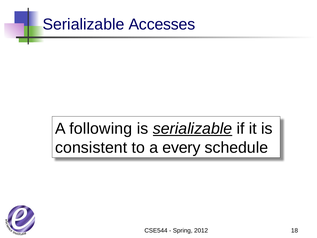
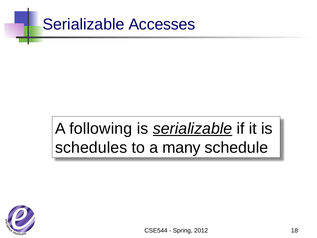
consistent: consistent -> schedules (91, 147)
every: every -> many (181, 147)
